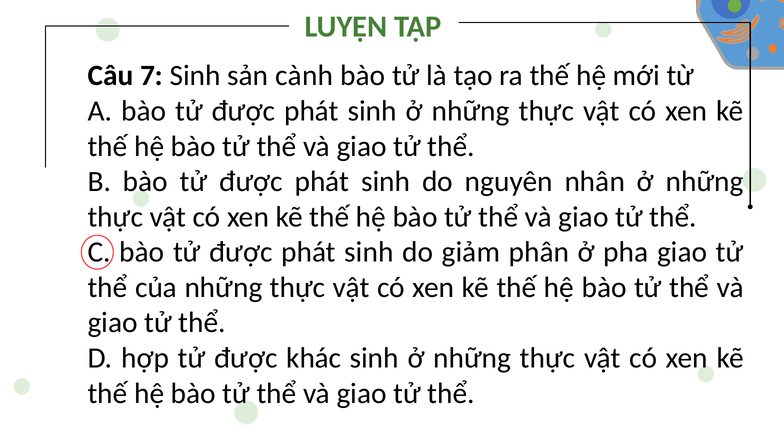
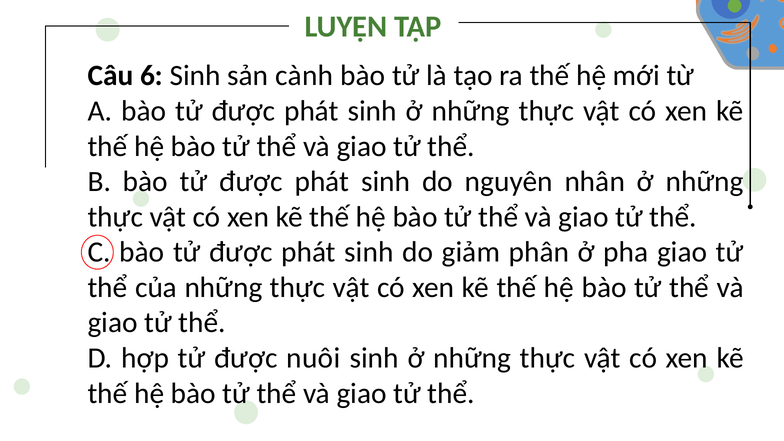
7: 7 -> 6 (151, 76)
khác: khác -> nuôi (313, 358)
